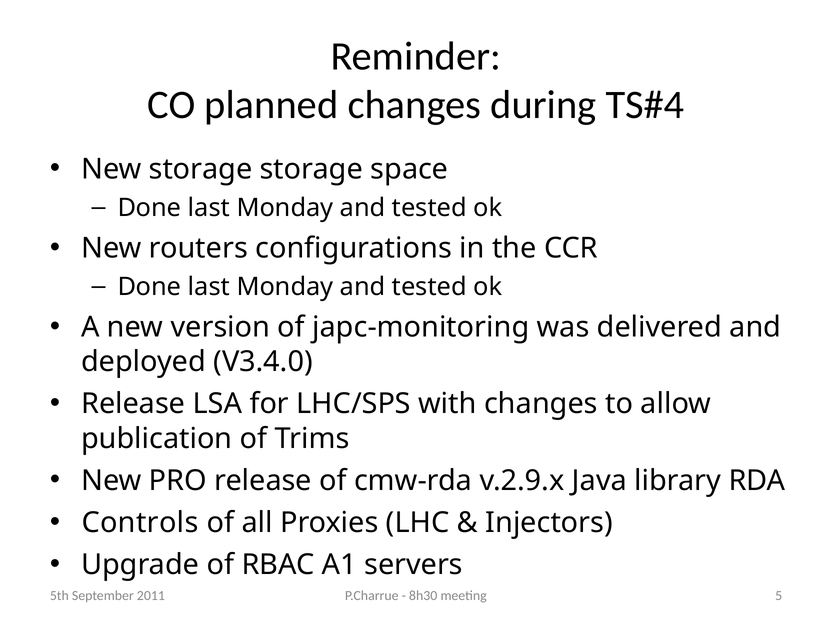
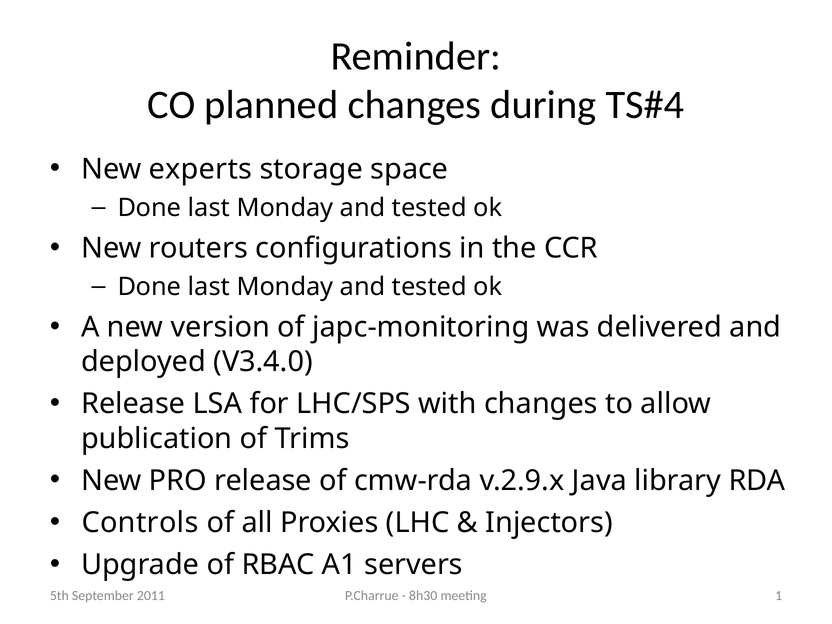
New storage: storage -> experts (200, 169)
5: 5 -> 1 (779, 596)
